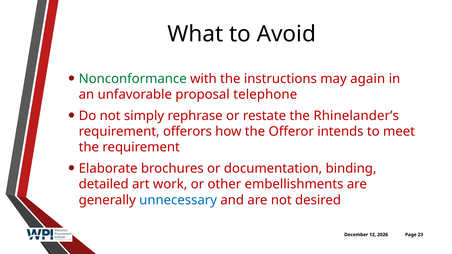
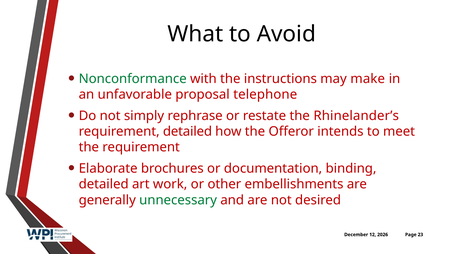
again: again -> make (368, 79)
requirement offerors: offerors -> detailed (187, 132)
unnecessary colour: blue -> green (178, 200)
